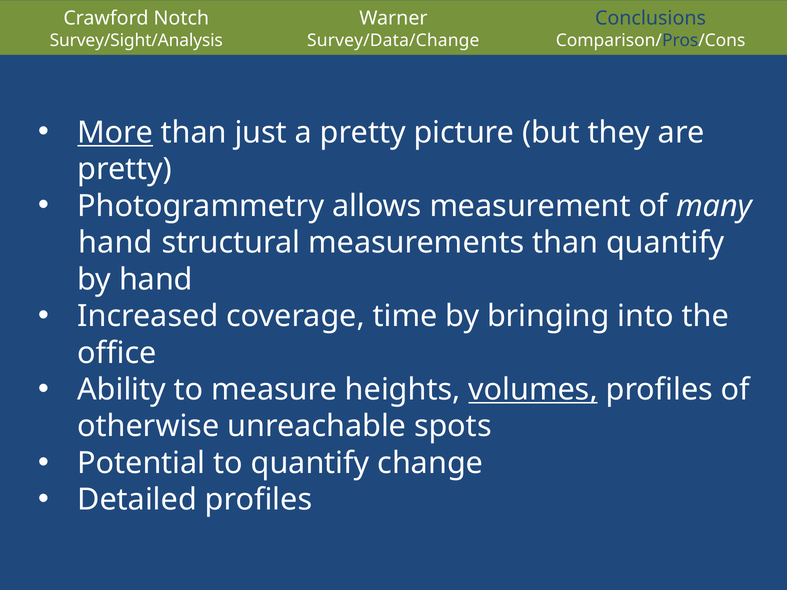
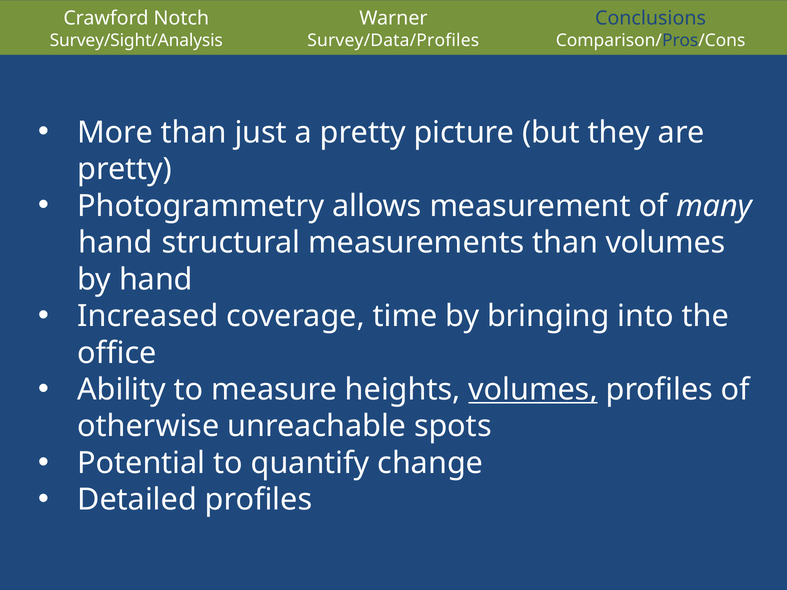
Survey/Data/Change: Survey/Data/Change -> Survey/Data/Profiles (393, 41)
More underline: present -> none (115, 133)
than quantify: quantify -> volumes (666, 243)
